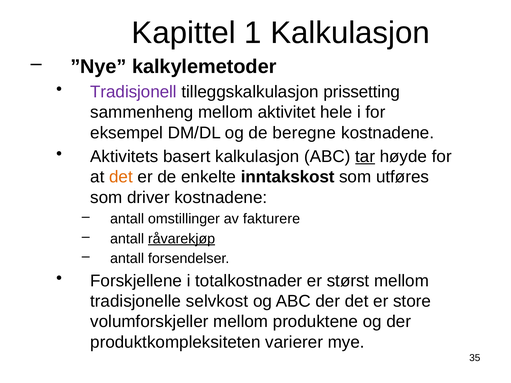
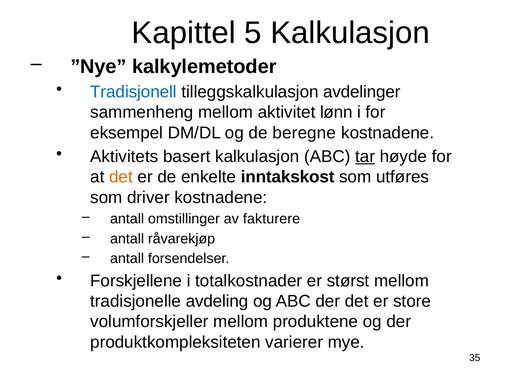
1: 1 -> 5 (253, 33)
Tradisjonell colour: purple -> blue (133, 92)
prissetting: prissetting -> avdelinger (362, 92)
hele: hele -> lønn (336, 112)
råvarekjøp underline: present -> none (182, 239)
selvkost: selvkost -> avdeling (217, 301)
